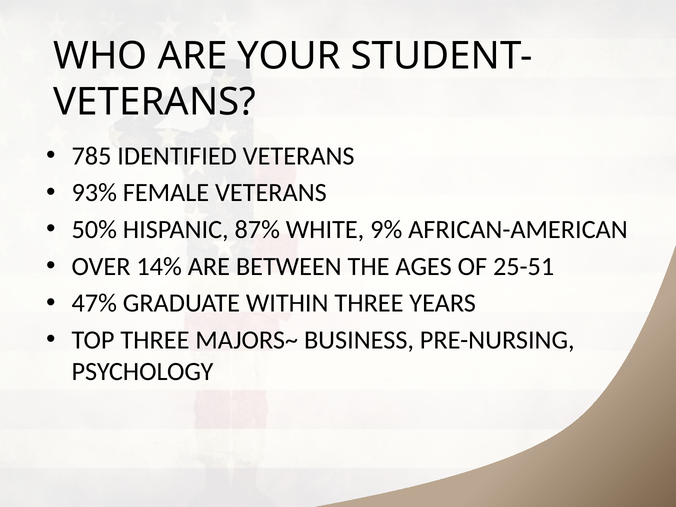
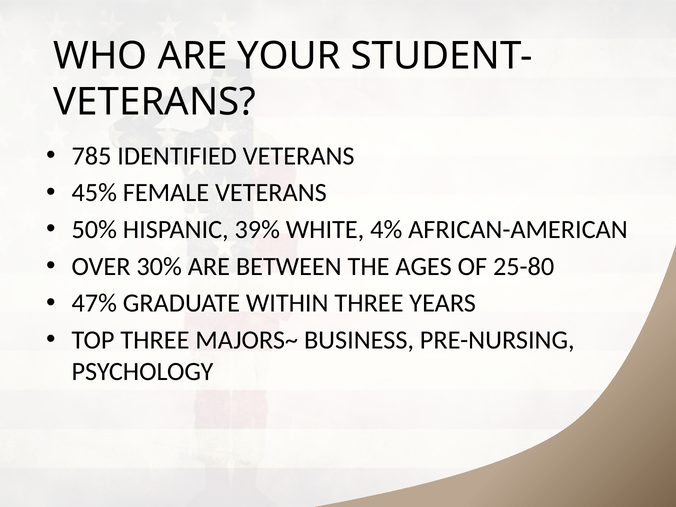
93%: 93% -> 45% (94, 193)
87%: 87% -> 39% (257, 230)
9%: 9% -> 4% (386, 230)
14%: 14% -> 30% (159, 266)
25-51: 25-51 -> 25-80 (524, 266)
